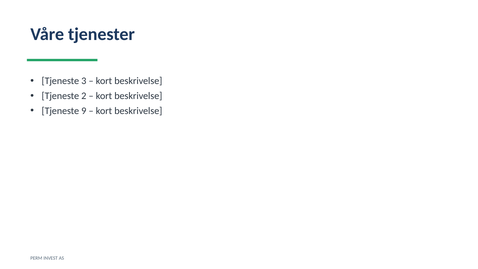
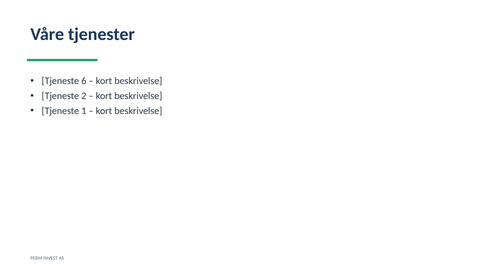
3: 3 -> 6 (84, 81)
9: 9 -> 1 (84, 111)
